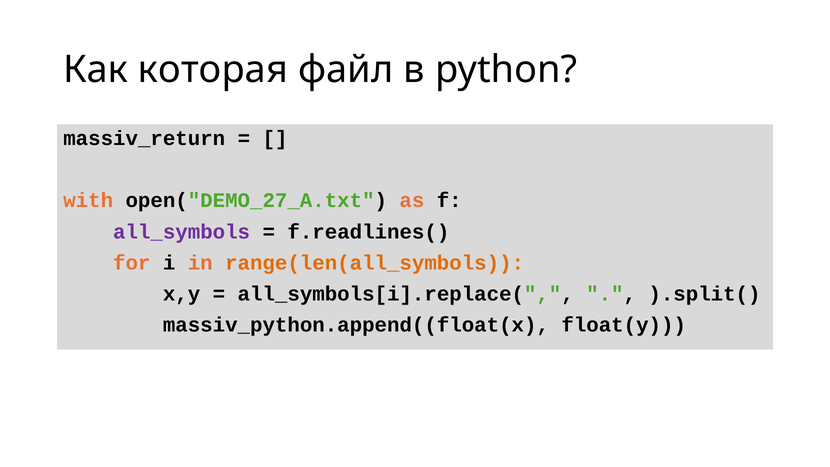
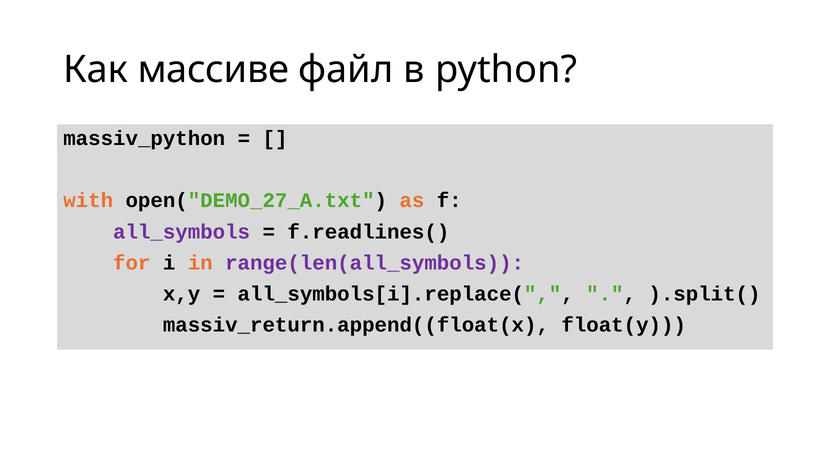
которая: которая -> массиве (213, 70)
massiv_return: massiv_return -> massiv_python (144, 138)
range(len(all_symbols colour: orange -> purple (375, 263)
massiv_python.append((float(x: massiv_python.append((float(x -> massiv_return.append((float(x (356, 325)
